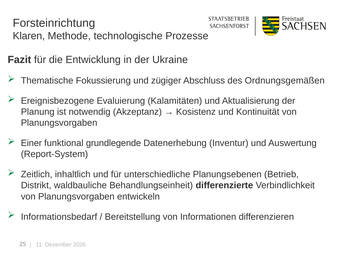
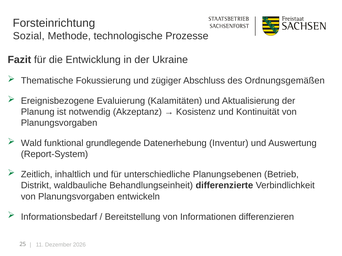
Klaren: Klaren -> Sozial (29, 36)
Einer: Einer -> Wald (31, 143)
